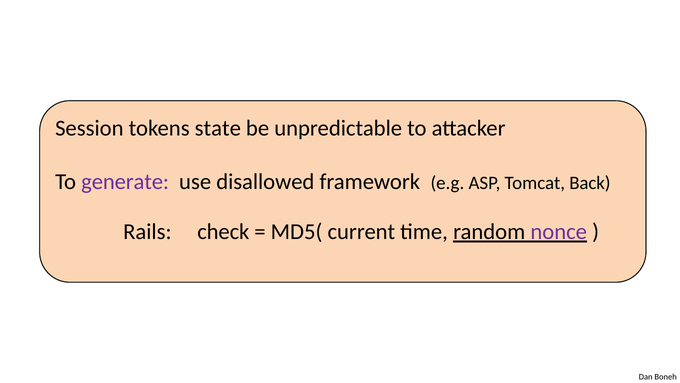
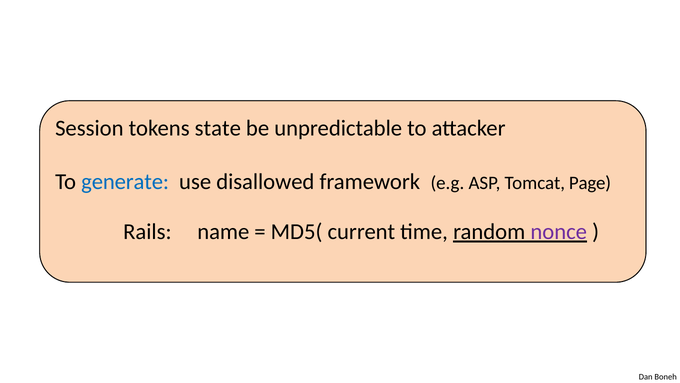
generate colour: purple -> blue (125, 182)
Back: Back -> Page (590, 183)
check: check -> name (223, 231)
